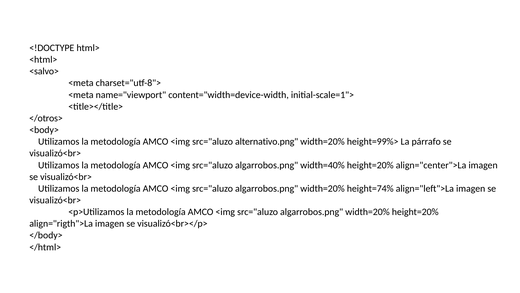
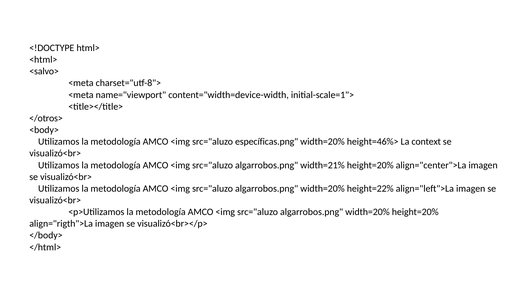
alternativo.png: alternativo.png -> específicas.png (267, 141)
height=99%>: height=99%> -> height=46%> (373, 141)
párrafo: párrafo -> context (426, 141)
width=40%: width=40% -> width=21% (322, 165)
height=74%: height=74% -> height=22% (370, 188)
